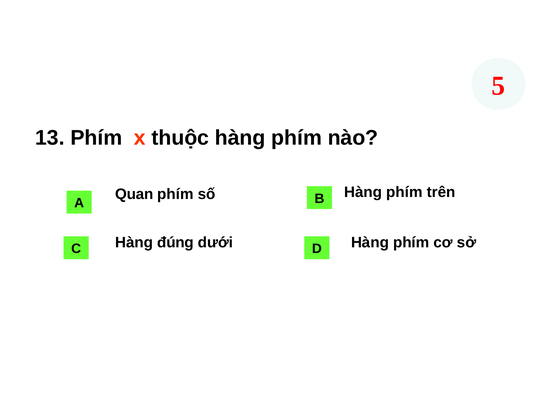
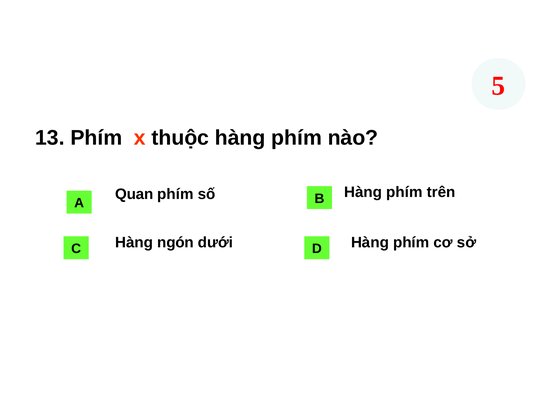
đúng: đúng -> ngón (176, 242)
